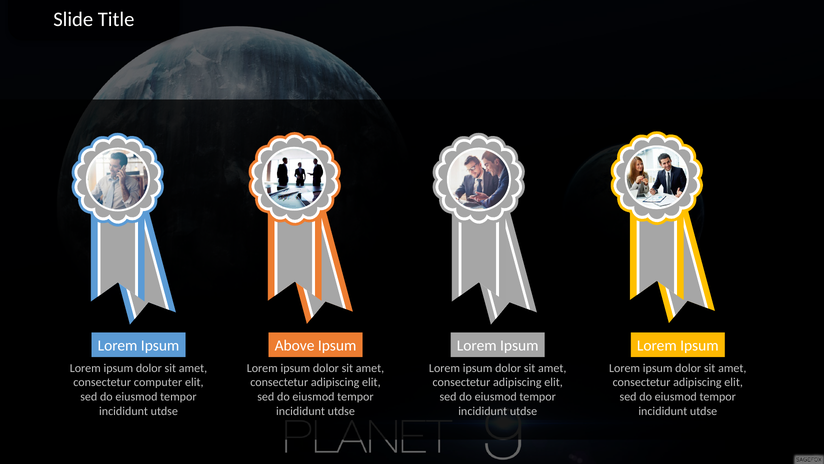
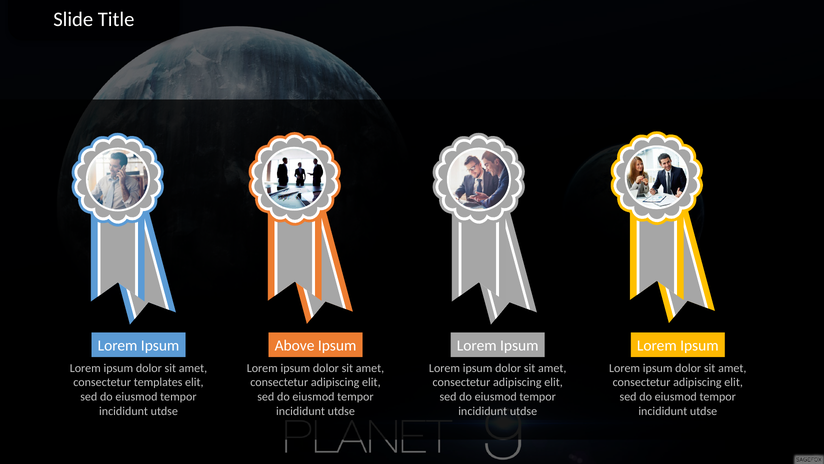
computer: computer -> templates (158, 382)
